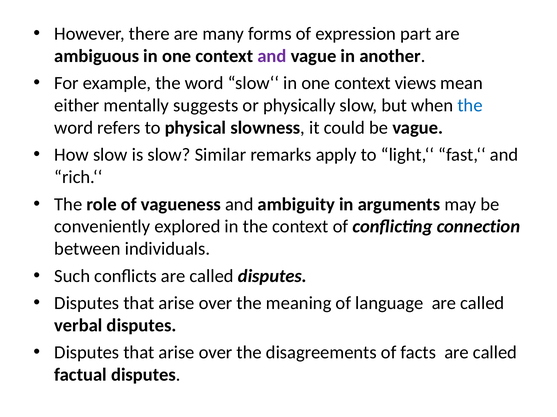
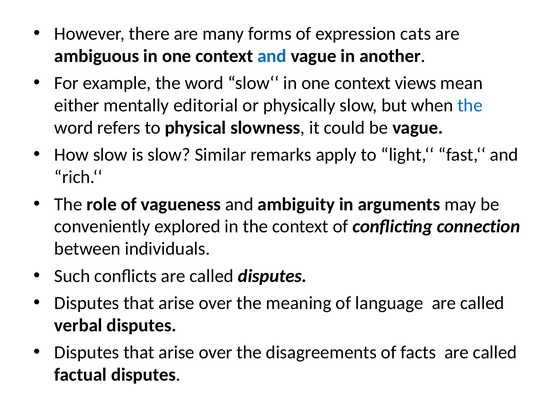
part: part -> cats (416, 34)
and colour: purple -> blue (272, 56)
suggests: suggests -> editorial (206, 106)
